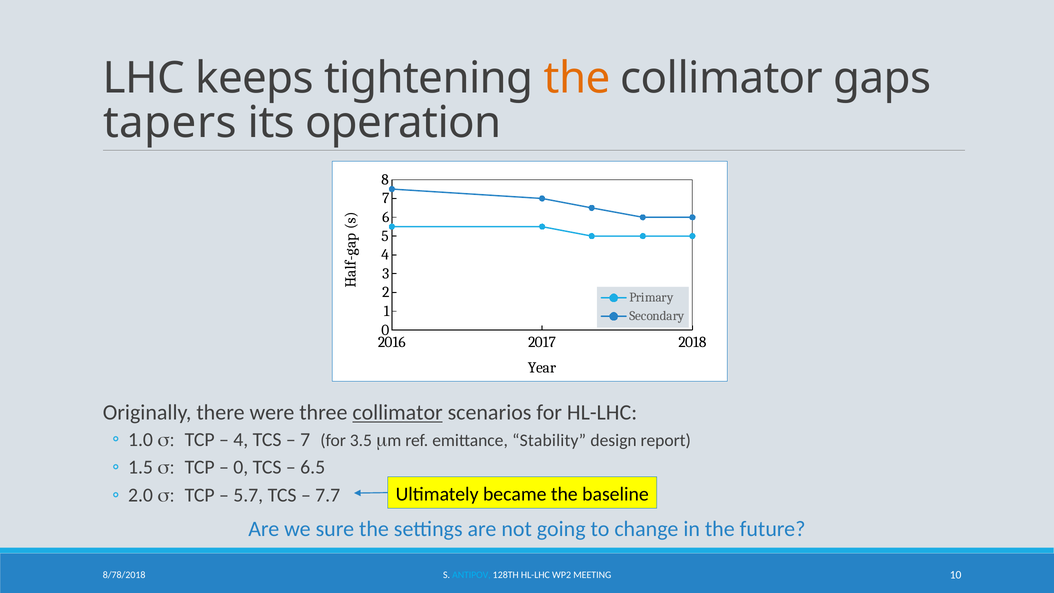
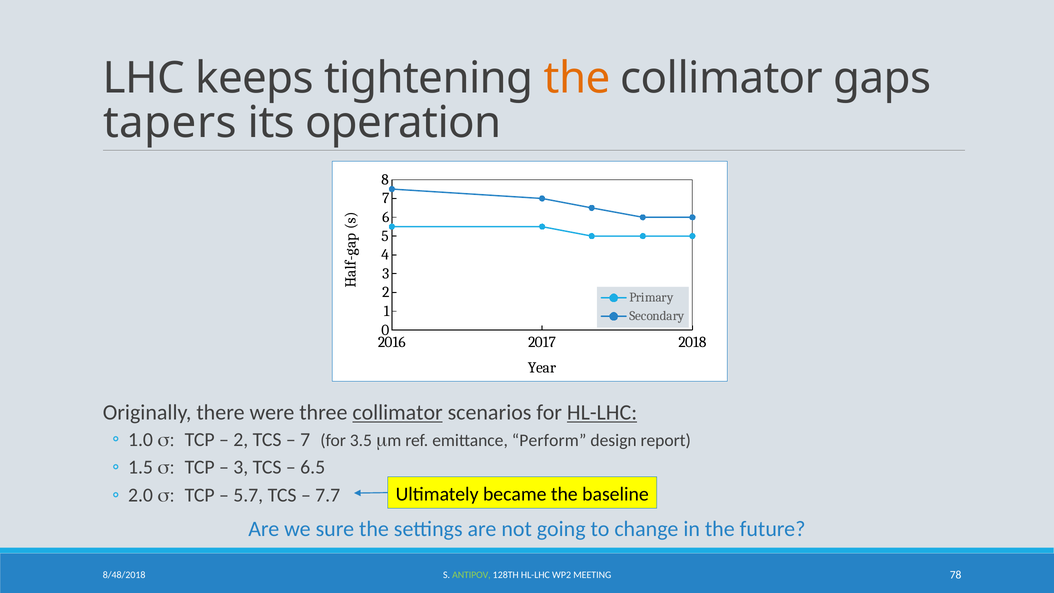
HL-LHC underline: none -> present (602, 412)
4: 4 -> 2 (241, 439)
Stability: Stability -> Perform (549, 440)
0: 0 -> 3 (241, 467)
8/78/2018: 8/78/2018 -> 8/48/2018 (124, 575)
ANTIPOV colour: light blue -> light green (471, 575)
10: 10 -> 78 (956, 575)
